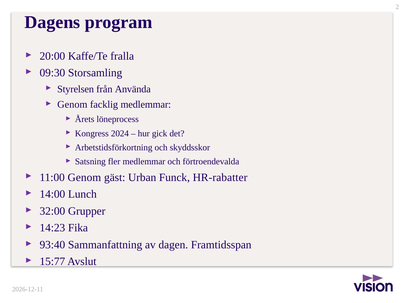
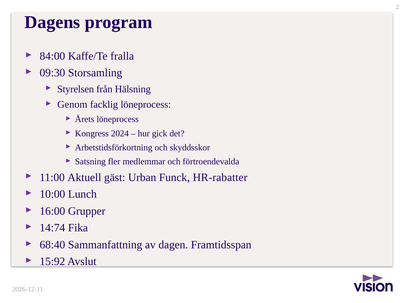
20:00: 20:00 -> 84:00 (52, 56)
Använda: Använda -> Hälsning (133, 89)
facklig medlemmar: medlemmar -> löneprocess (146, 105)
11:00 Genom: Genom -> Aktuell (84, 177)
14:00: 14:00 -> 10:00 (52, 194)
32:00: 32:00 -> 16:00 (52, 211)
14:23: 14:23 -> 14:74 (52, 228)
93:40: 93:40 -> 68:40 (52, 245)
15:77: 15:77 -> 15:92 (52, 262)
